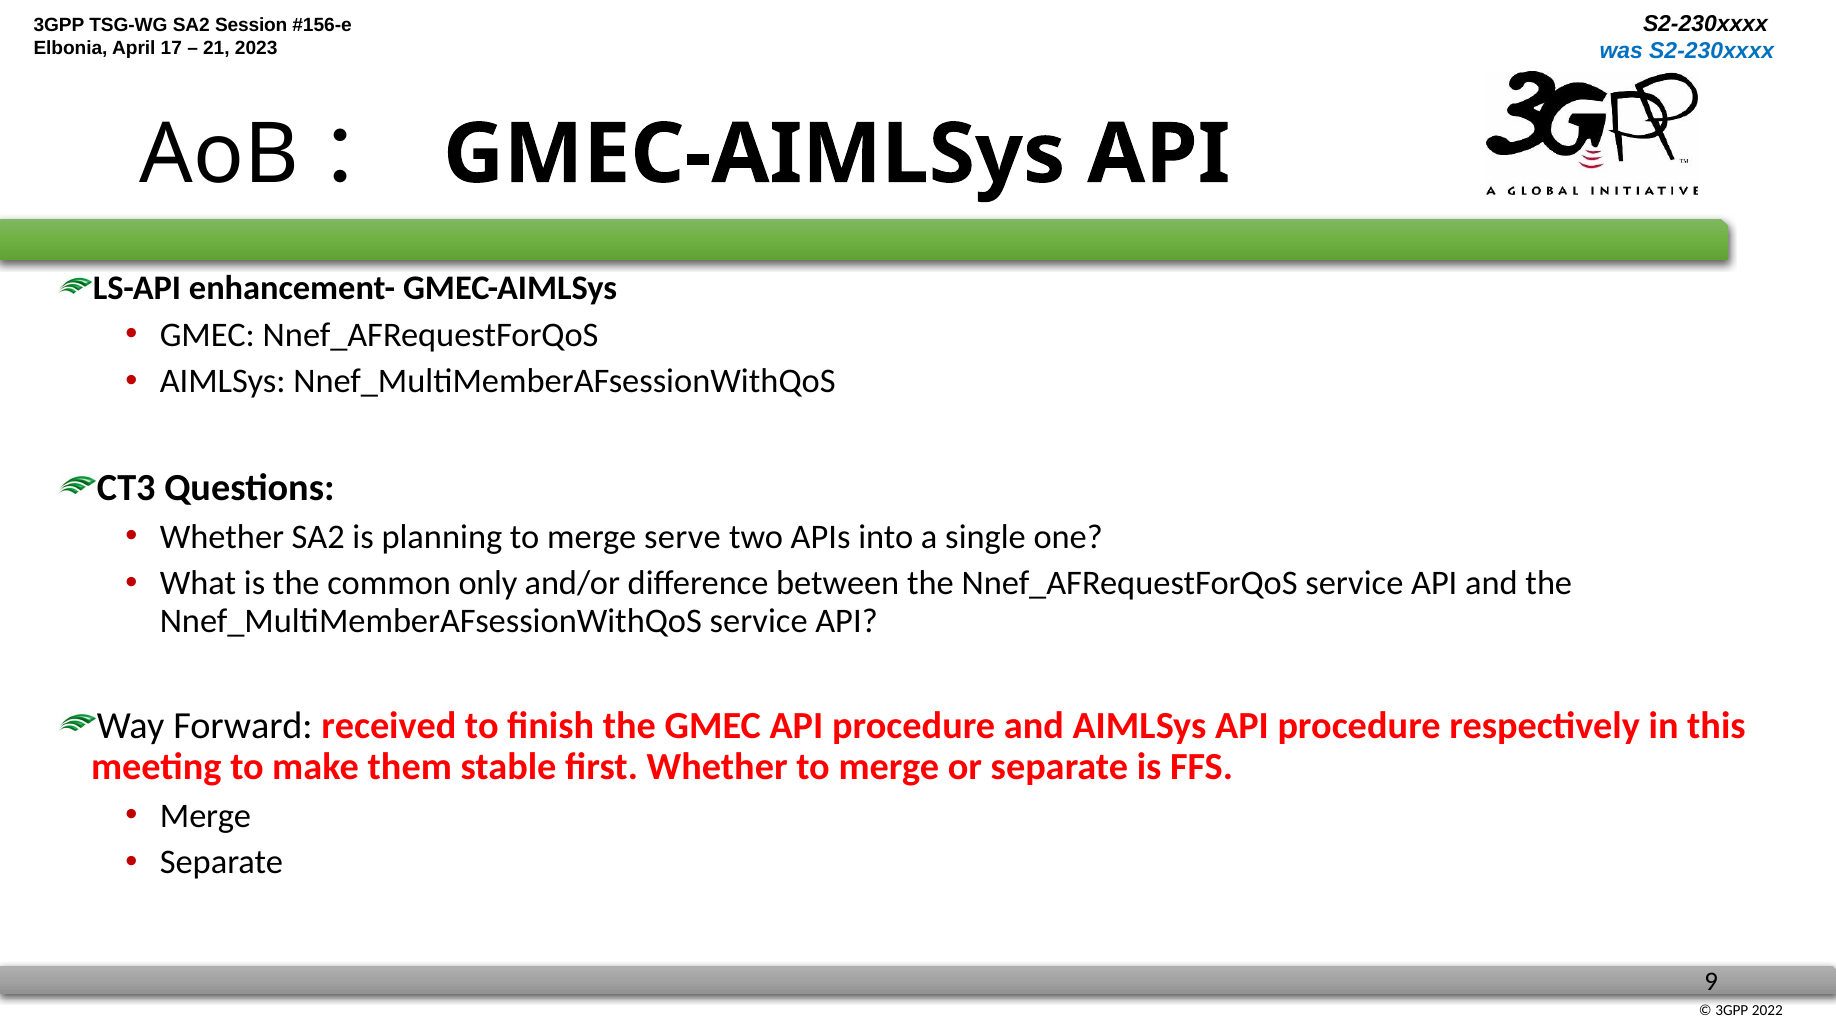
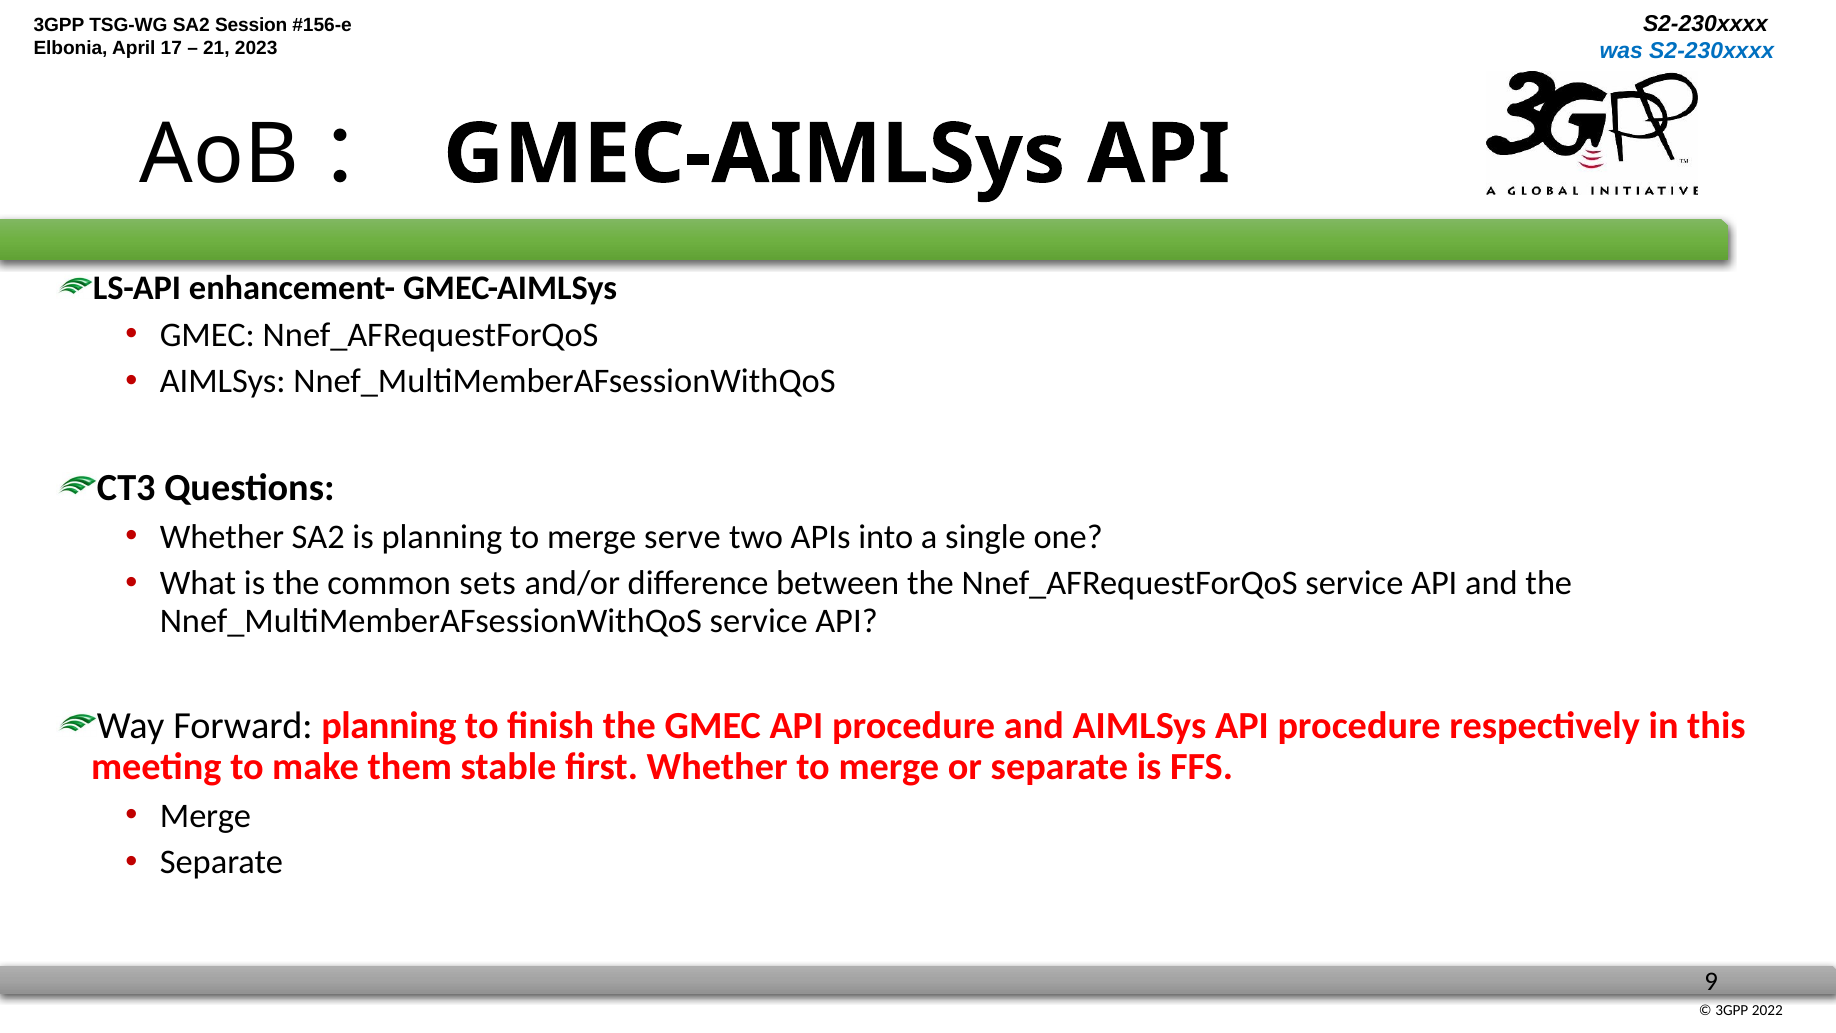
only: only -> sets (488, 583)
Forward received: received -> planning (389, 726)
